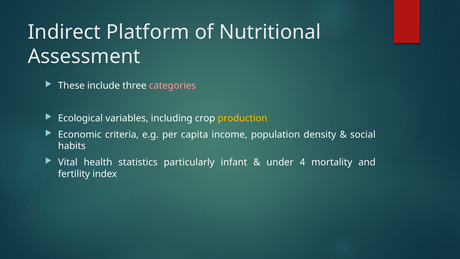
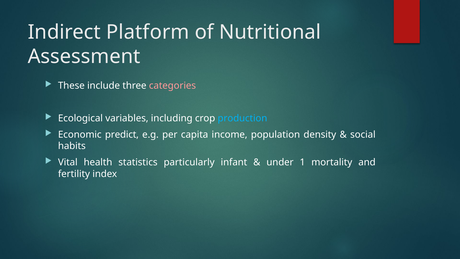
production colour: yellow -> light blue (242, 118)
criteria: criteria -> predict (122, 135)
4: 4 -> 1 (302, 162)
